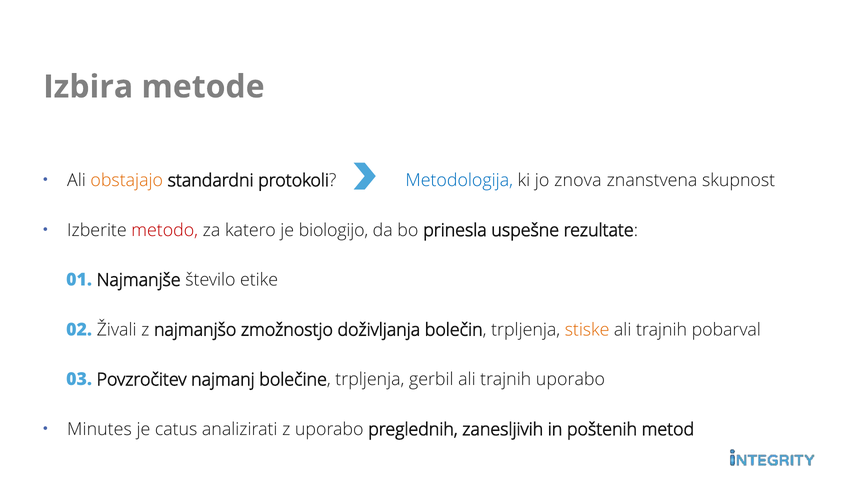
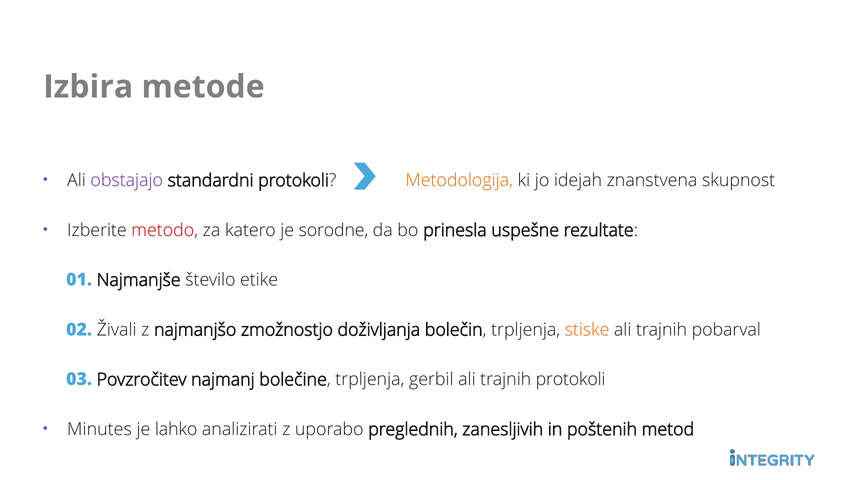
obstajajo colour: orange -> purple (127, 180)
Metodologija colour: blue -> orange (459, 180)
znova: znova -> idejah (578, 180)
biologijo: biologijo -> sorodne (333, 230)
trajnih uporabo: uporabo -> protokoli (571, 379)
catus: catus -> lahko (176, 429)
